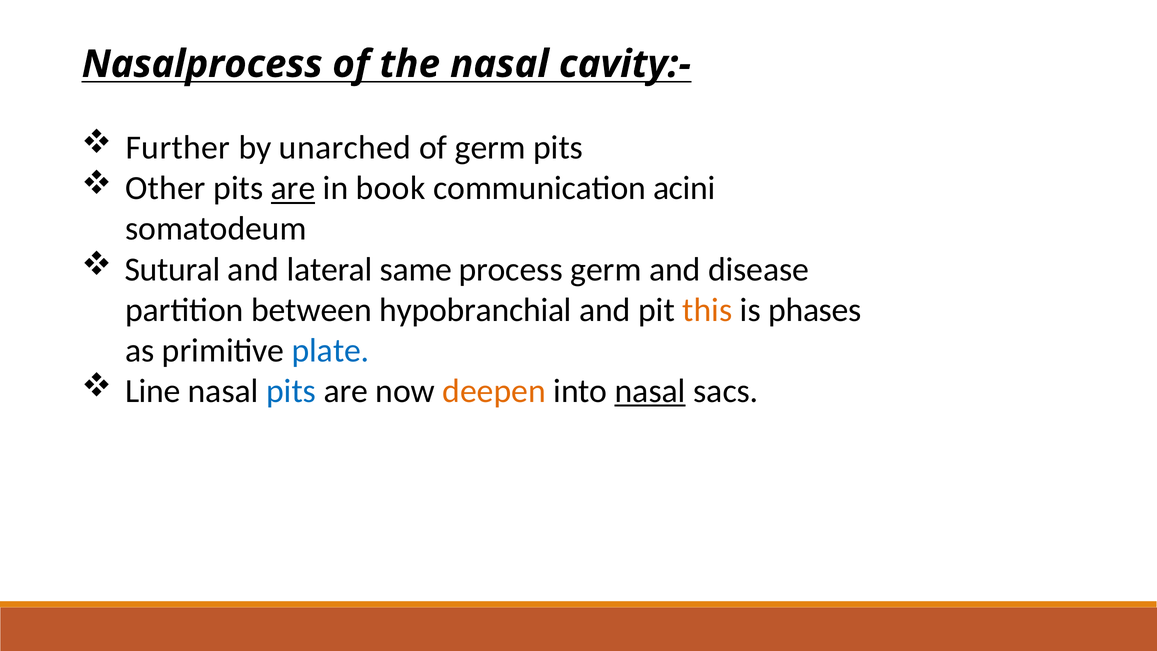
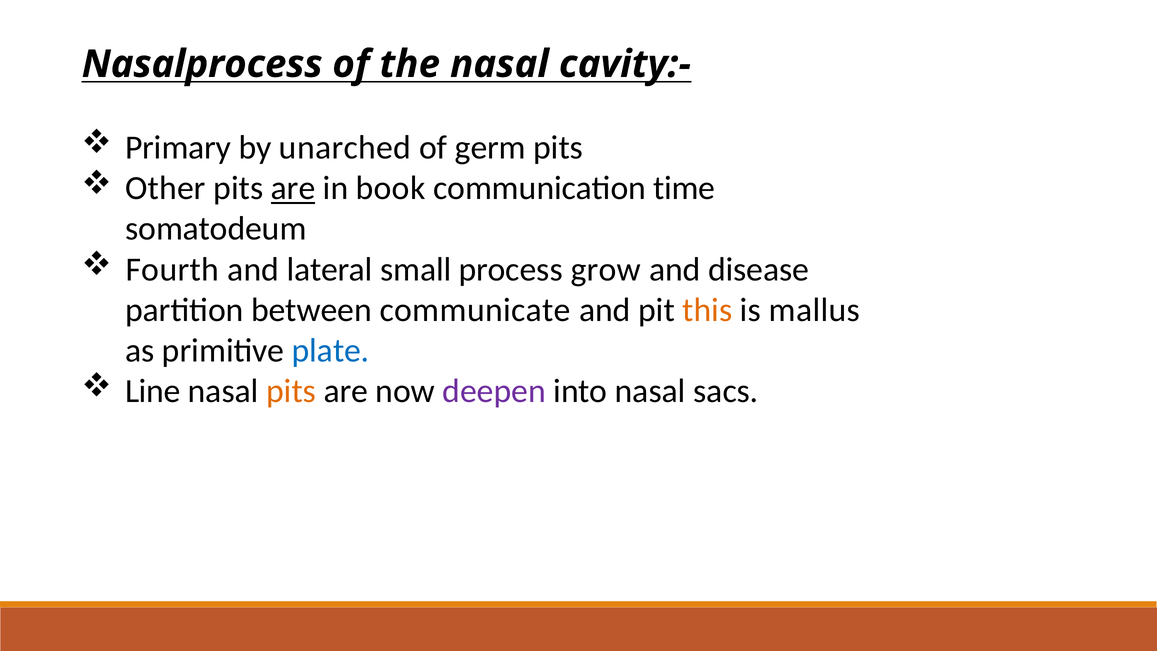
Further: Further -> Primary (178, 148)
acini: acini -> time (684, 188)
Sutural: Sutural -> Fourth (172, 269)
same: same -> small (416, 269)
process germ: germ -> grow (606, 269)
hypobranchial: hypobranchial -> communicate (475, 310)
phases: phases -> mallus (814, 310)
pits colour: blue -> orange (291, 391)
deepen colour: orange -> purple (494, 391)
nasal underline: present -> none (650, 391)
